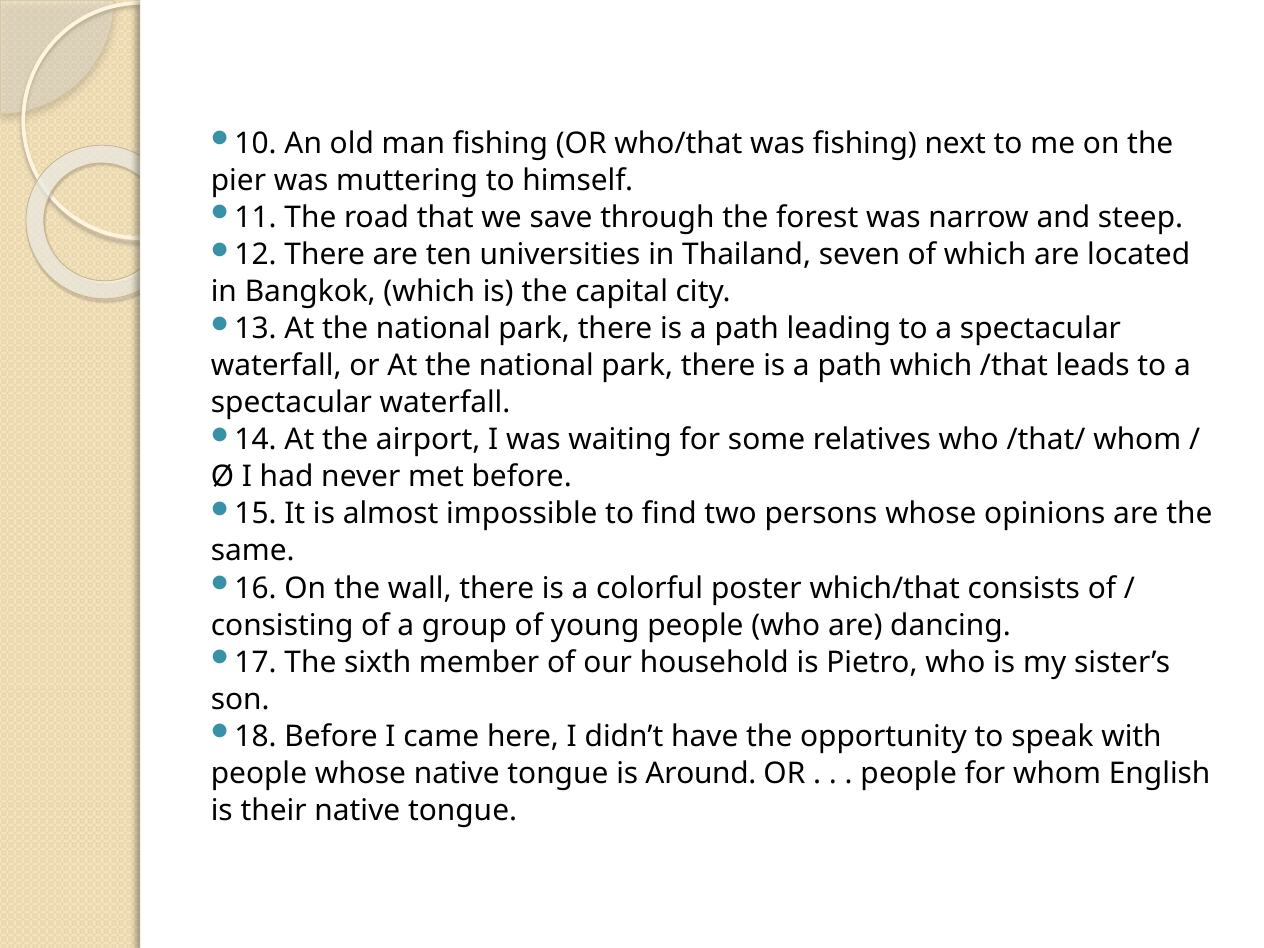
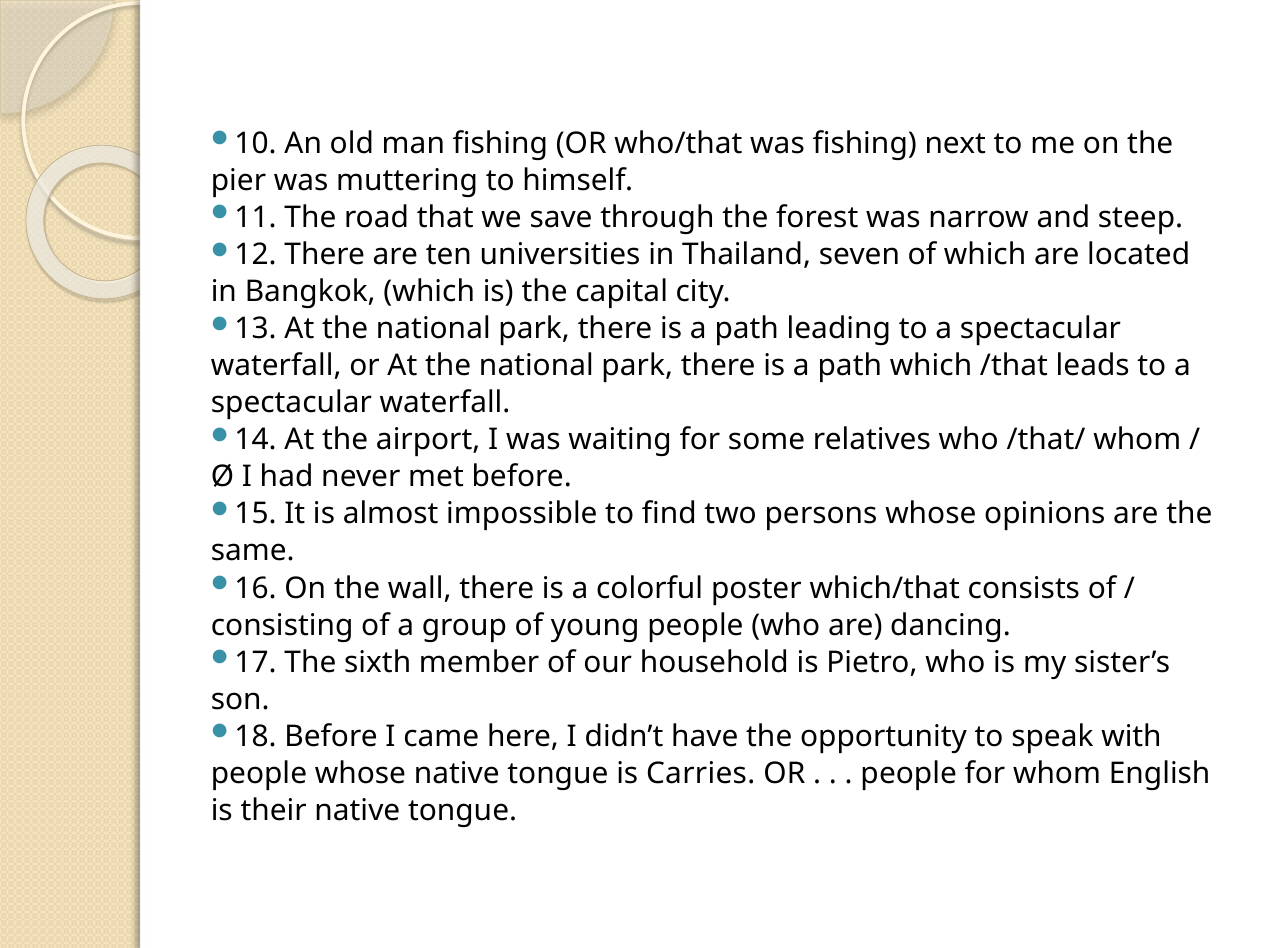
Around: Around -> Carries (701, 774)
